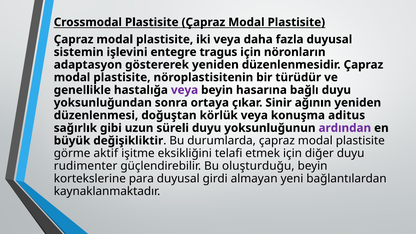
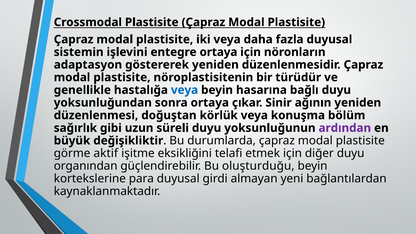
entegre tragus: tragus -> ortaya (218, 52)
veya colour: purple -> blue (185, 90)
aditus: aditus -> bölüm (347, 115)
rudimenter: rudimenter -> organından (86, 166)
